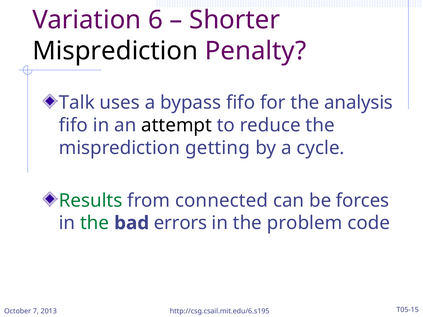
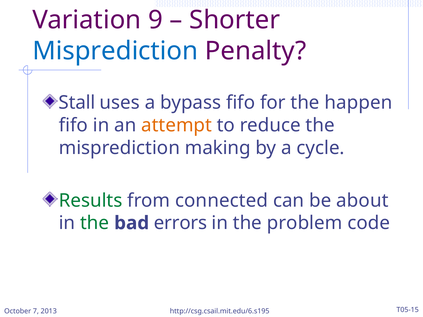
6: 6 -> 9 (155, 20)
Misprediction colour: black -> blue (115, 51)
Talk: Talk -> Stall (77, 103)
analysis: analysis -> happen (359, 103)
attempt colour: black -> orange (177, 125)
getting: getting -> making (218, 148)
forces: forces -> about (362, 201)
